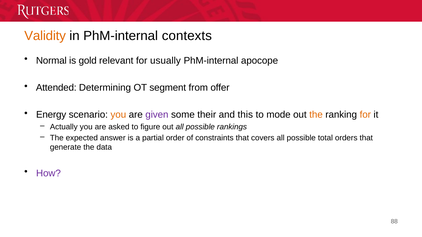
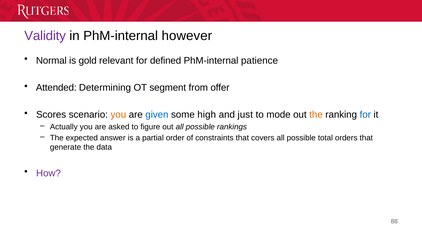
Validity colour: orange -> purple (45, 36)
contexts: contexts -> however (187, 36)
usually: usually -> defined (166, 61)
apocope: apocope -> patience (260, 61)
Energy: Energy -> Scores (51, 115)
given colour: purple -> blue (157, 115)
their: their -> high (207, 115)
this: this -> just (245, 115)
for colour: orange -> blue (365, 115)
